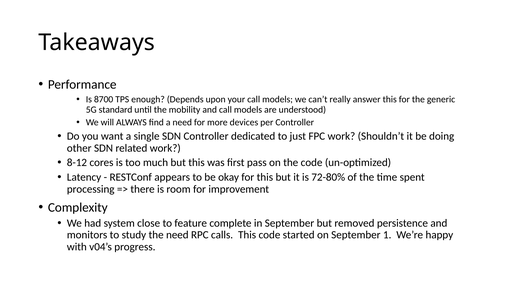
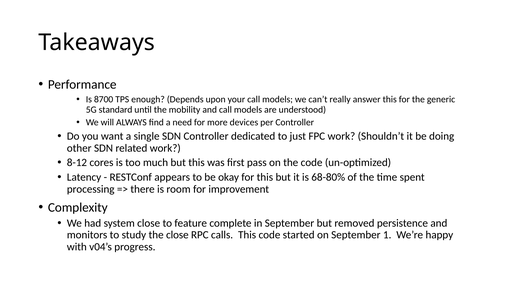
72-80%: 72-80% -> 68-80% (328, 177)
the need: need -> close (177, 235)
